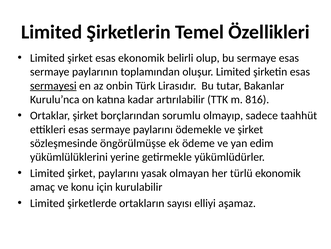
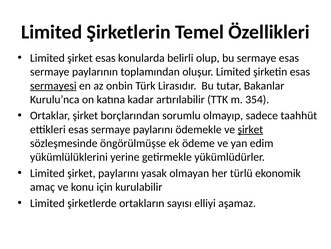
esas ekonomik: ekonomik -> konularda (141, 58)
816: 816 -> 354 (257, 99)
şirket underline: none -> present (250, 129)
